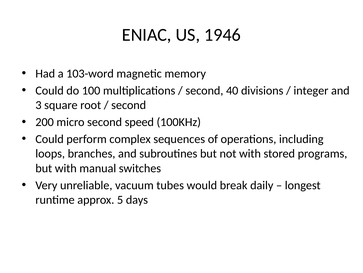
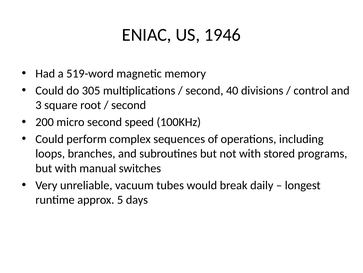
103-word: 103-word -> 519-word (90, 73)
100: 100 -> 305 (91, 90)
integer: integer -> control (311, 90)
